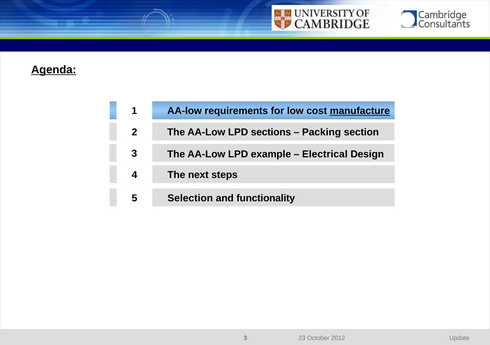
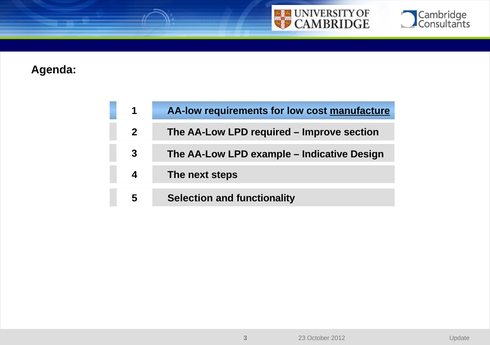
Agenda underline: present -> none (54, 70)
sections: sections -> required (271, 133)
Packing: Packing -> Improve (322, 133)
Electrical: Electrical -> Indicative (325, 154)
